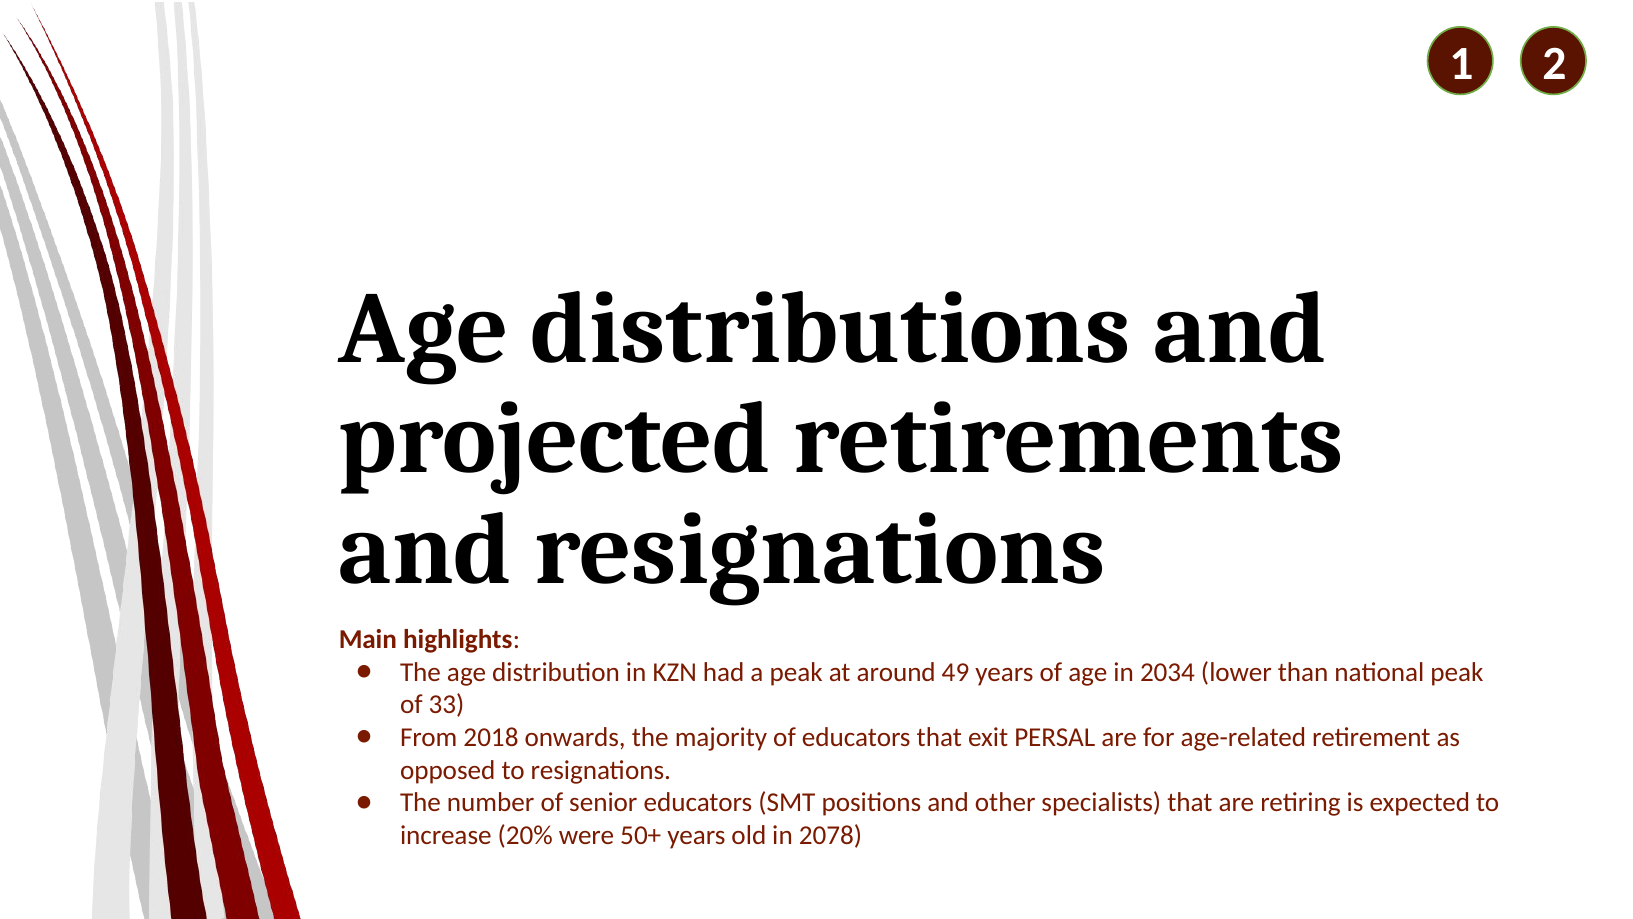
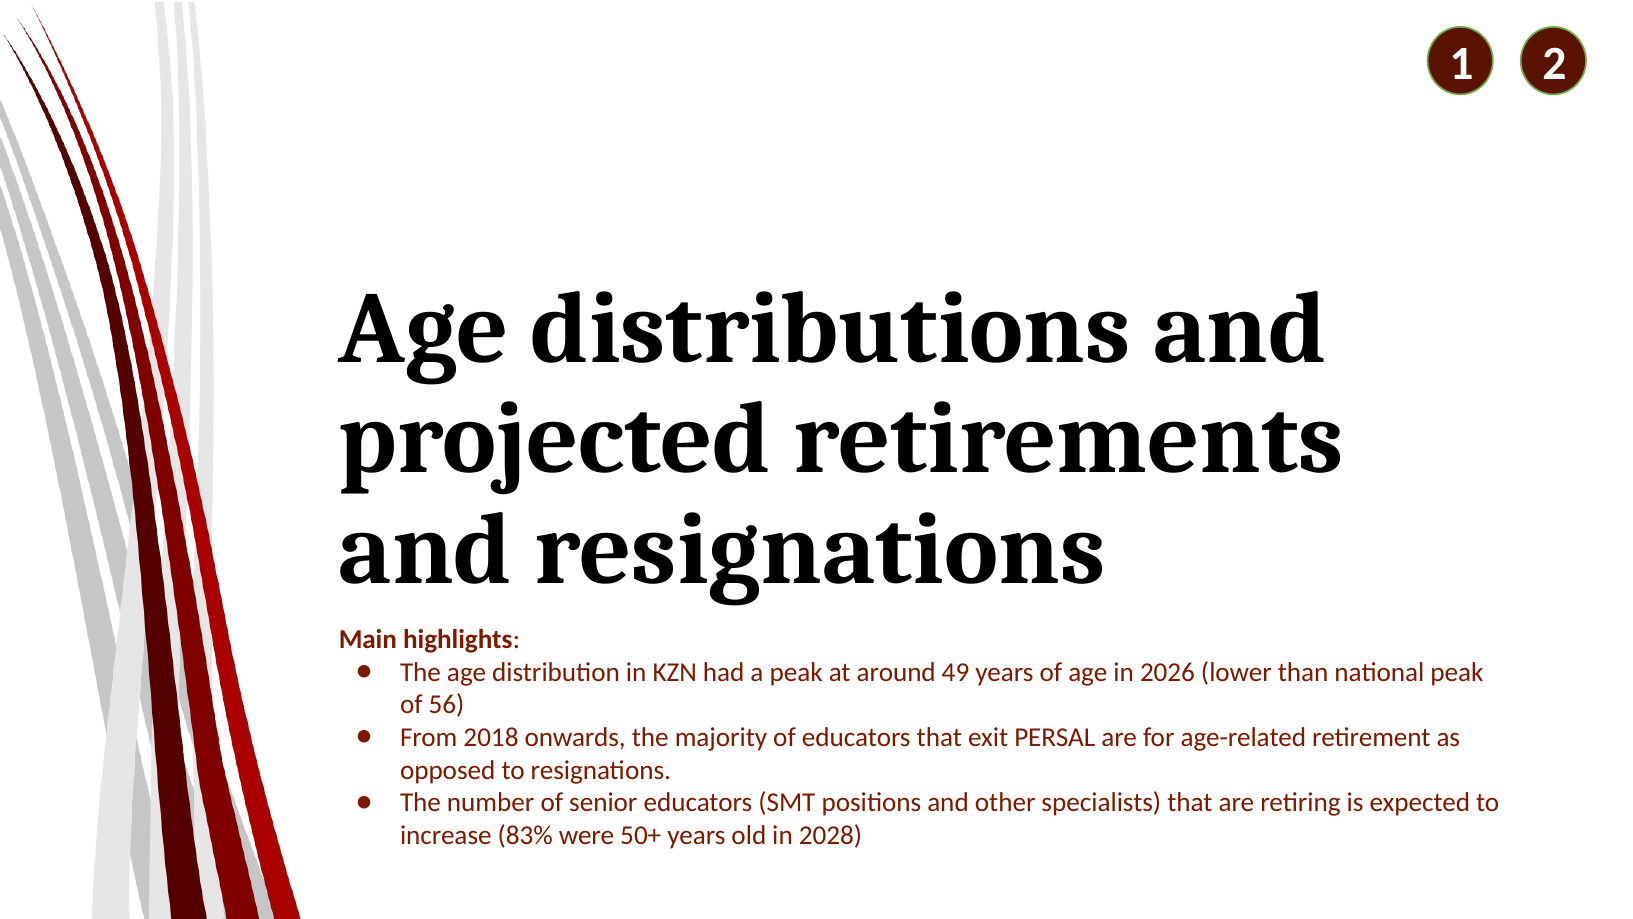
2034: 2034 -> 2026 (1167, 672)
33: 33 -> 56 (446, 704)
20%: 20% -> 83% (525, 835)
2078: 2078 -> 2028 (831, 835)
